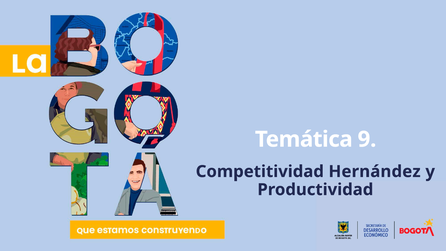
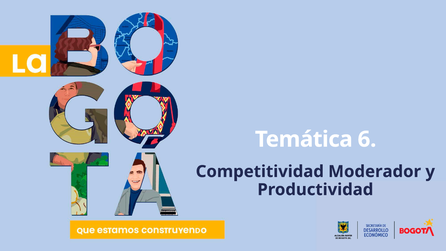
9: 9 -> 6 (367, 139)
Hernández: Hernández -> Moderador (375, 171)
